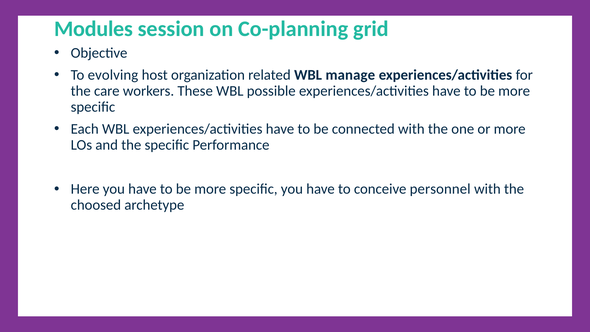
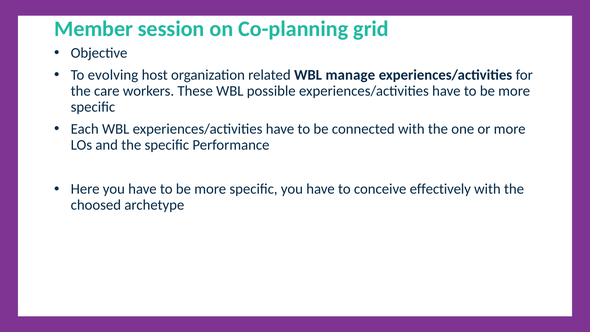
Modules: Modules -> Member (94, 29)
personnel: personnel -> effectively (440, 189)
